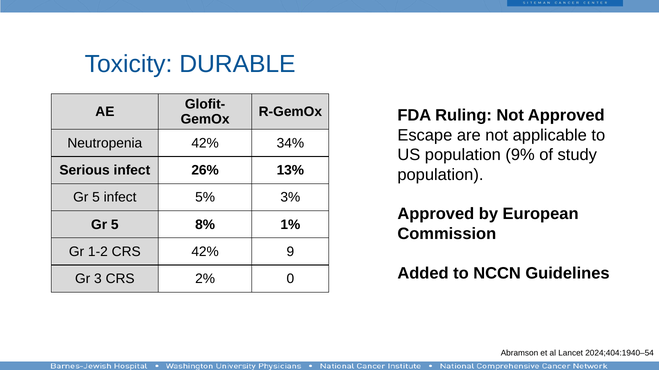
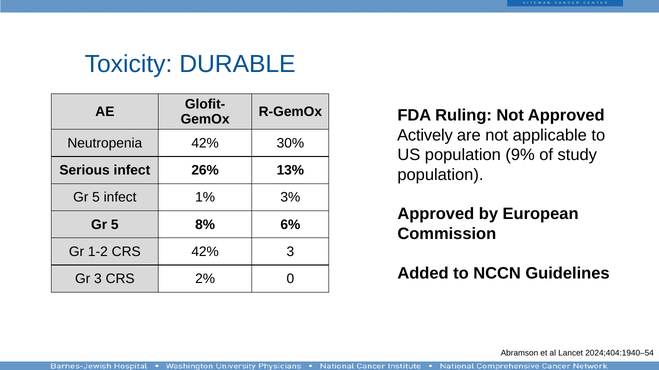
Escape: Escape -> Actively (425, 135)
34%: 34% -> 30% (290, 143)
5%: 5% -> 1% (205, 198)
1%: 1% -> 6% (290, 225)
42% 9: 9 -> 3 (290, 252)
